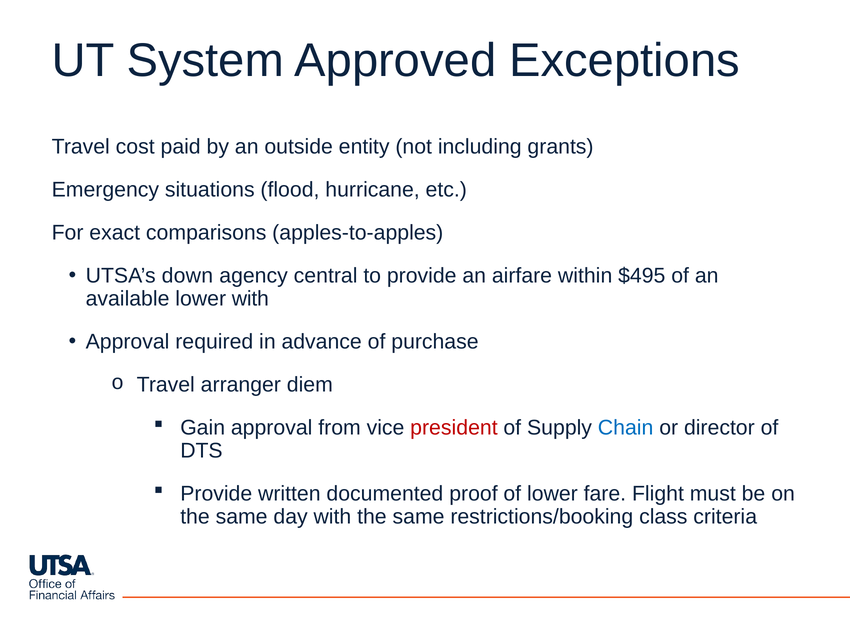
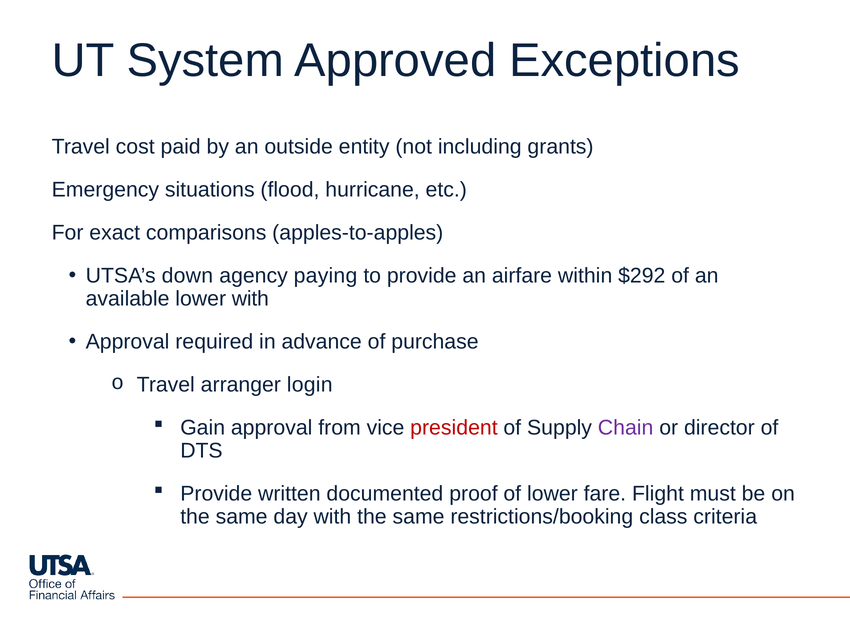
central: central -> paying (326, 275)
$495: $495 -> $292 (642, 275)
diem: diem -> login (310, 384)
Chain colour: blue -> purple (626, 427)
